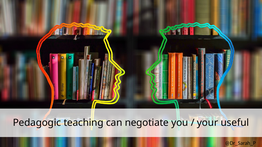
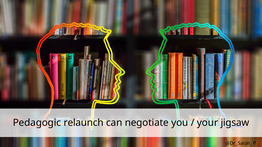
teaching: teaching -> relaunch (84, 123)
useful: useful -> jigsaw (235, 123)
